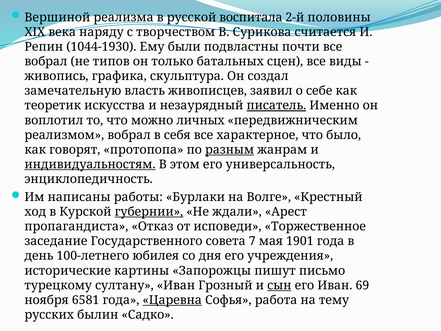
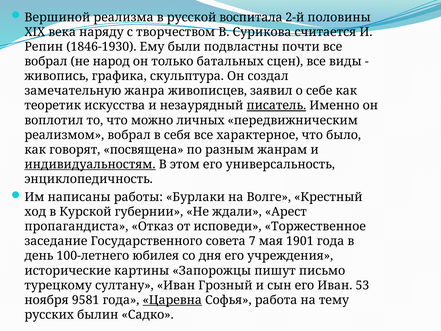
1044-1930: 1044-1930 -> 1846-1930 (101, 47)
типов: типов -> народ (111, 61)
власть: власть -> жанра (145, 91)
протопопа: протопопа -> посвящена (144, 150)
разным underline: present -> none (230, 150)
губернии underline: present -> none (149, 212)
сын underline: present -> none (279, 285)
69: 69 -> 53 (362, 285)
6581: 6581 -> 9581 (86, 300)
